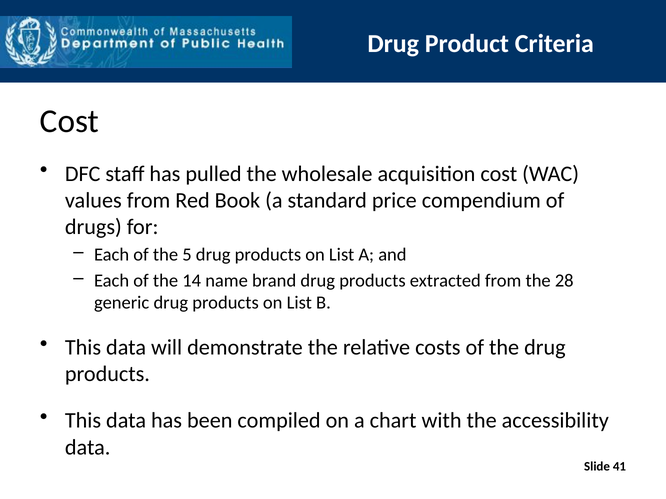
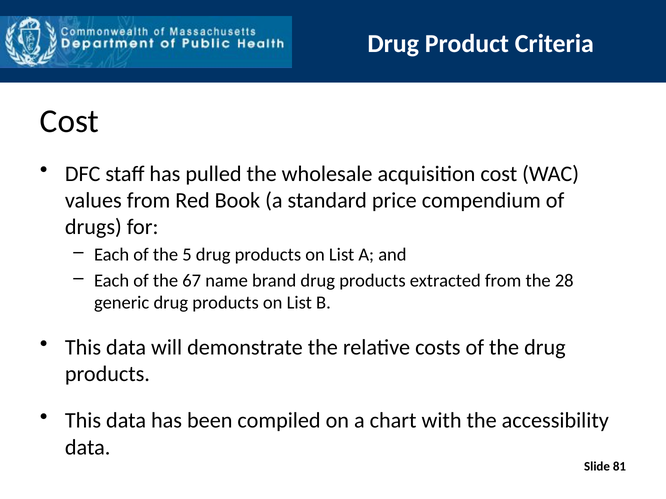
14: 14 -> 67 (192, 281)
41: 41 -> 81 (619, 467)
